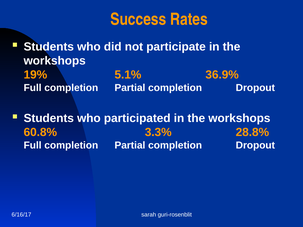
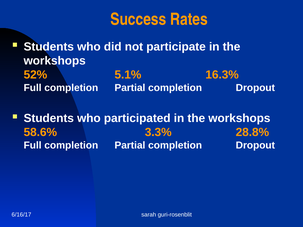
19%: 19% -> 52% (35, 75)
36.9%: 36.9% -> 16.3% (222, 75)
60.8%: 60.8% -> 58.6% (40, 132)
